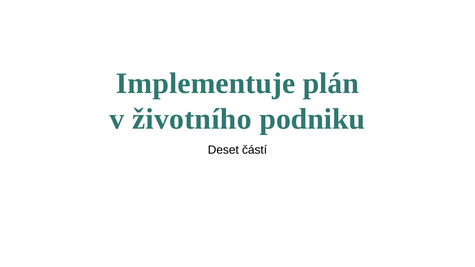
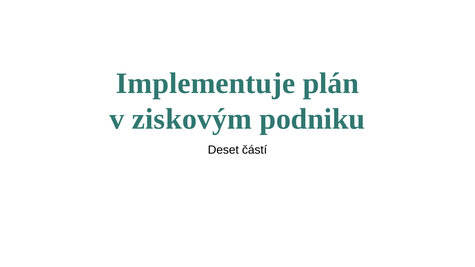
životního: životního -> ziskovým (192, 119)
